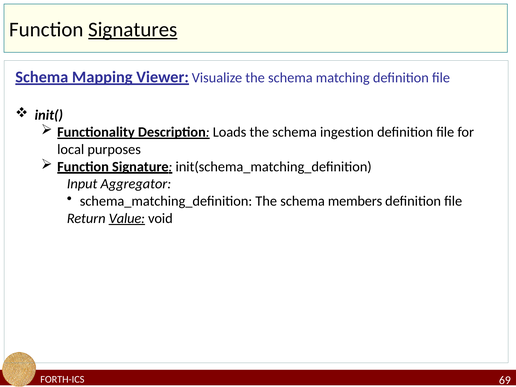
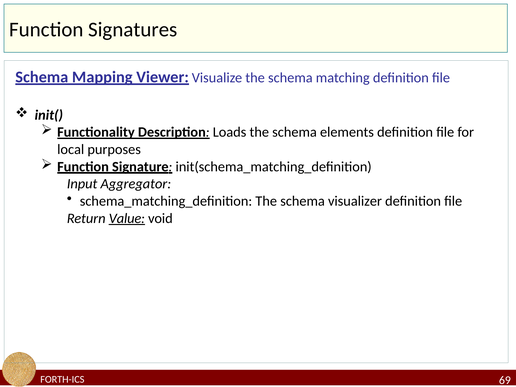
Signatures underline: present -> none (133, 30)
ingestion: ingestion -> elements (347, 132)
members: members -> visualizer (355, 201)
